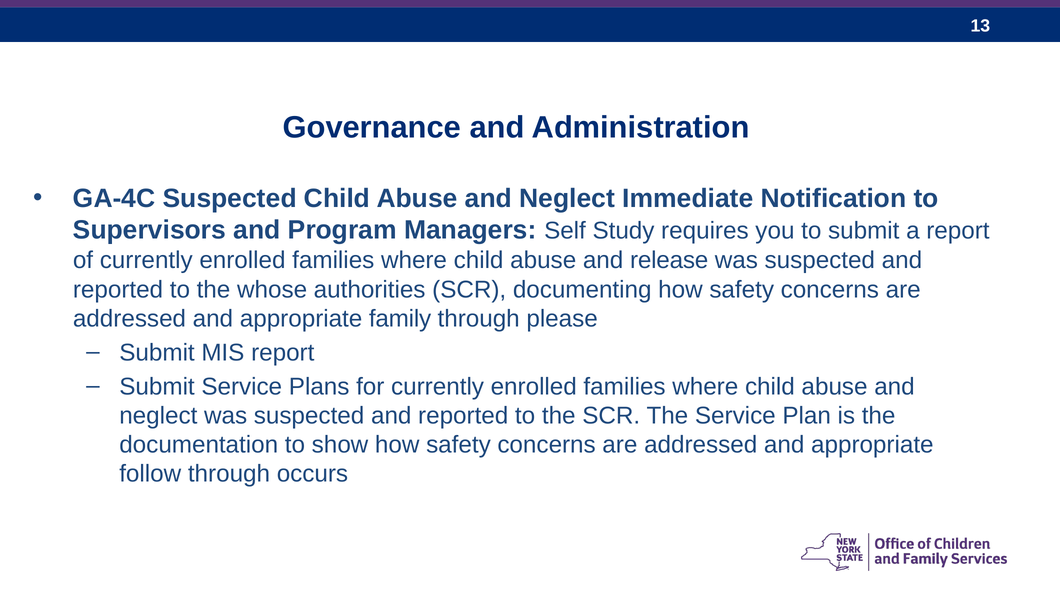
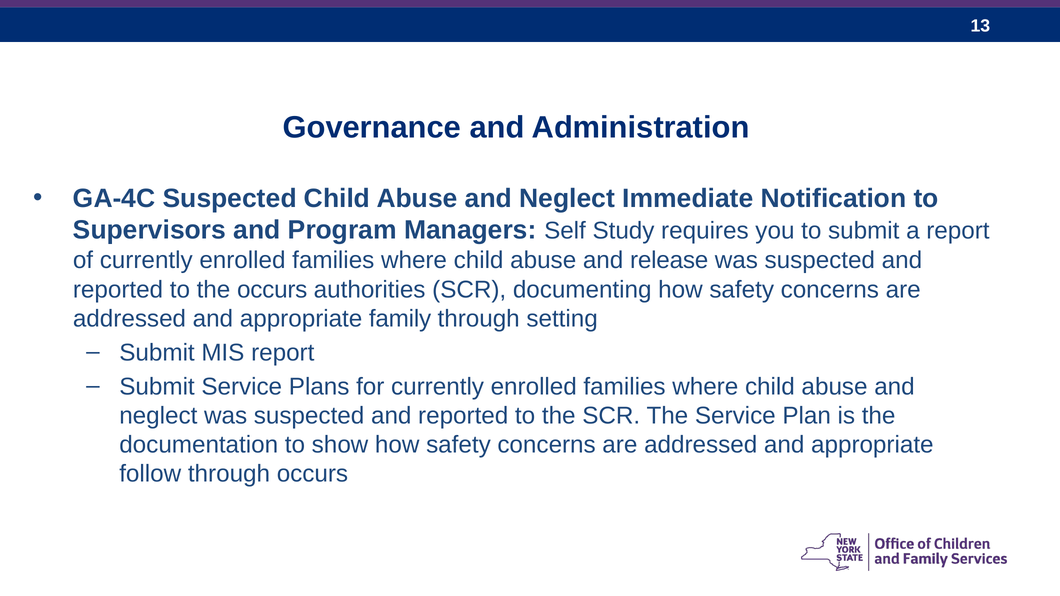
the whose: whose -> occurs (272, 290)
please: please -> setting (562, 319)
